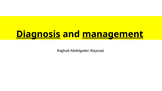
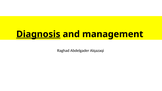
management underline: present -> none (113, 34)
